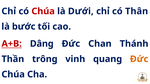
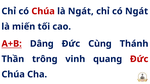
là Dưới: Dưới -> Ngát (81, 11)
có Thân: Thân -> Ngát (137, 11)
bước: bước -> miến (24, 27)
Chan: Chan -> Cùng (100, 44)
Đức colour: orange -> red (139, 59)
